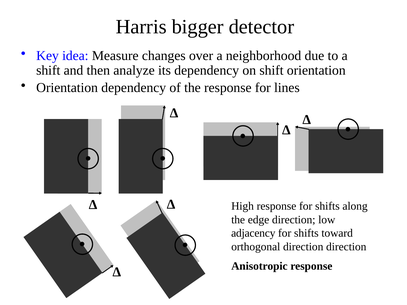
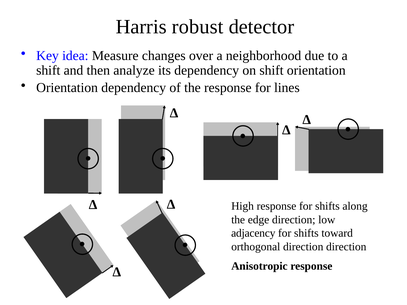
bigger: bigger -> robust (198, 27)
